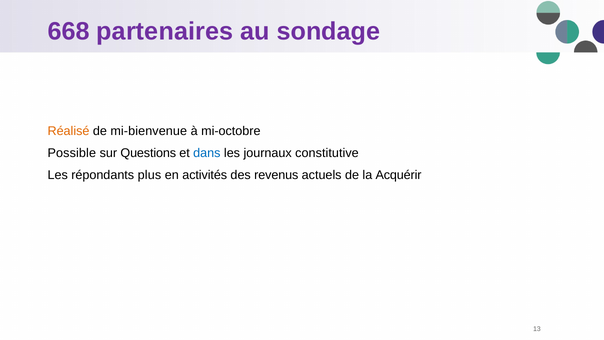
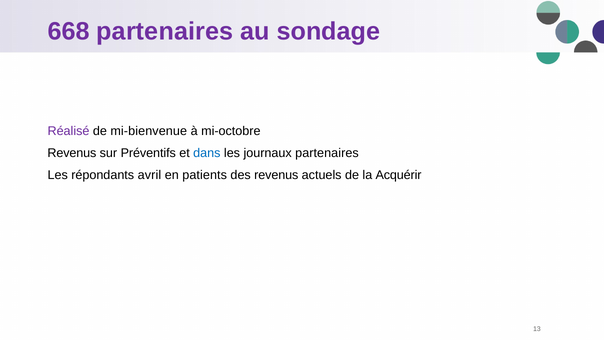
Réalisé colour: orange -> purple (69, 131)
Possible: Possible -> Revenus (72, 153)
Questions: Questions -> Préventifs (148, 153)
journaux constitutive: constitutive -> partenaires (327, 153)
plus: plus -> avril (149, 175)
activités: activités -> patients (205, 175)
